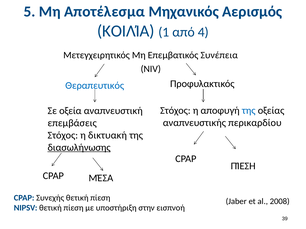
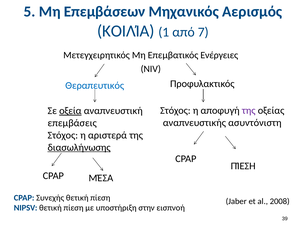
Αποτέλεσμα: Αποτέλεσμα -> Επεμβάσεων (105, 12)
4: 4 -> 7 (203, 32)
Συνέπεια: Συνέπεια -> Ενέργειες (219, 55)
της colour: blue -> purple (249, 111)
οξεία underline: none -> present (70, 111)
περικαρδίου: περικαρδίου -> ασυντόνιστη (255, 123)
δικτυακή: δικτυακή -> αριστερά (108, 136)
